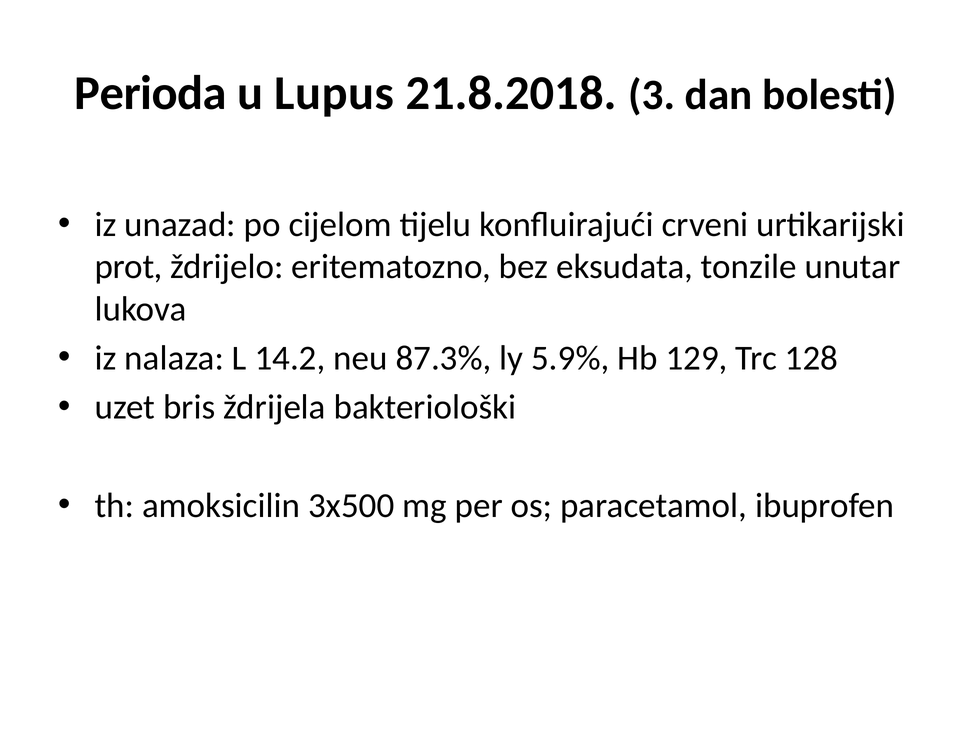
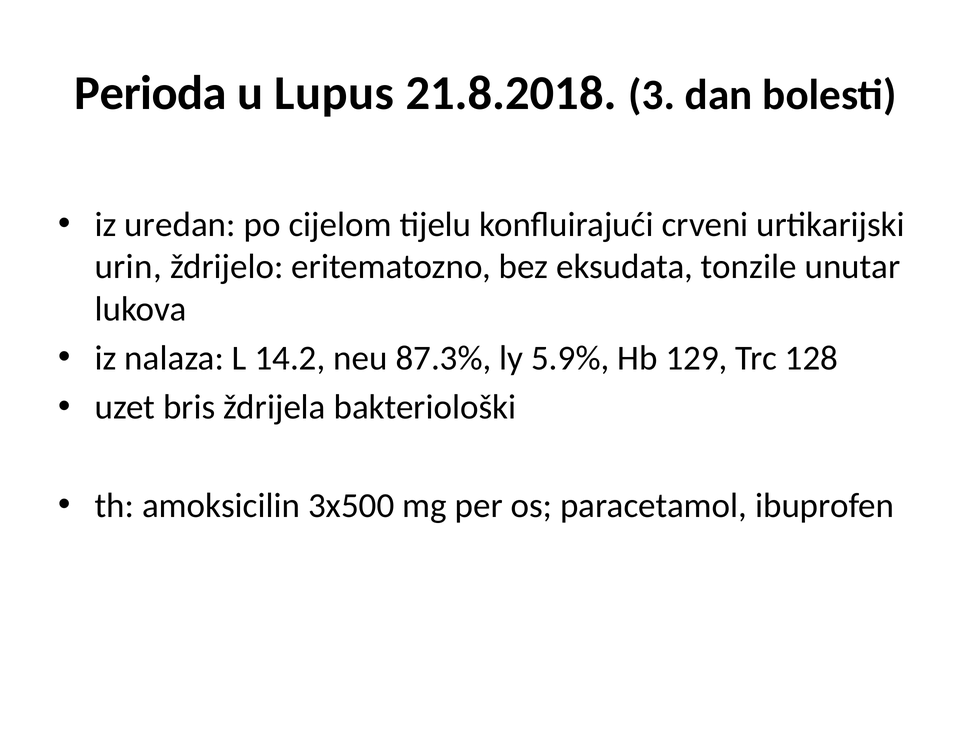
unazad: unazad -> uredan (180, 224)
prot: prot -> urin (128, 267)
